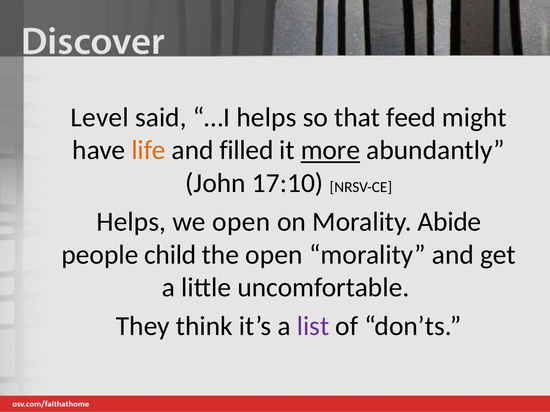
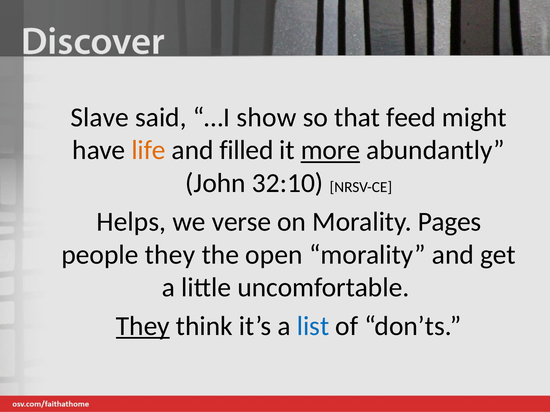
Level: Level -> Slave (100, 117)
…I helps: helps -> show (266, 117)
17:10: 17:10 -> 32:10 (288, 183)
we open: open -> verse (241, 222)
Abide: Abide -> Pages (449, 222)
people child: child -> they (170, 255)
They underline: none -> present (143, 326)
list colour: purple -> blue (313, 326)
